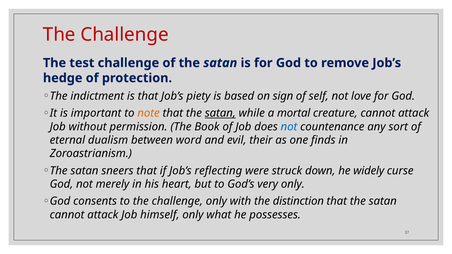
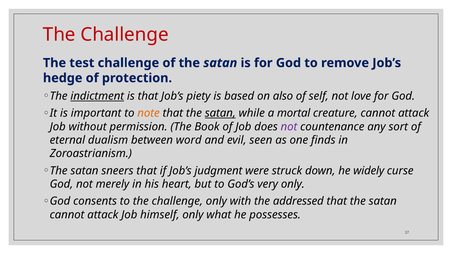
indictment underline: none -> present (97, 96)
sign: sign -> also (283, 96)
not colour: blue -> purple (289, 127)
their: their -> seen (261, 140)
reflecting: reflecting -> judgment (218, 171)
distinction: distinction -> addressed (298, 201)
